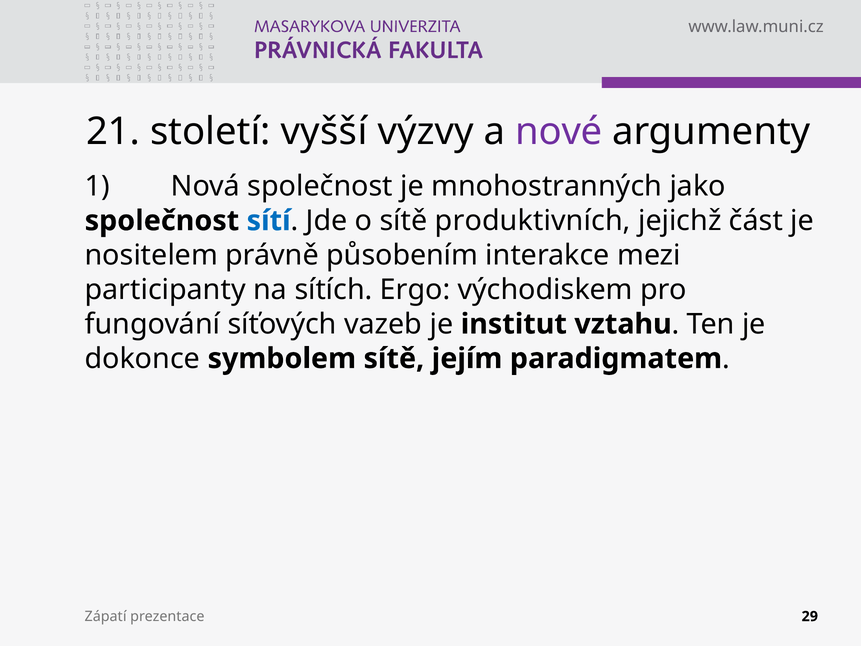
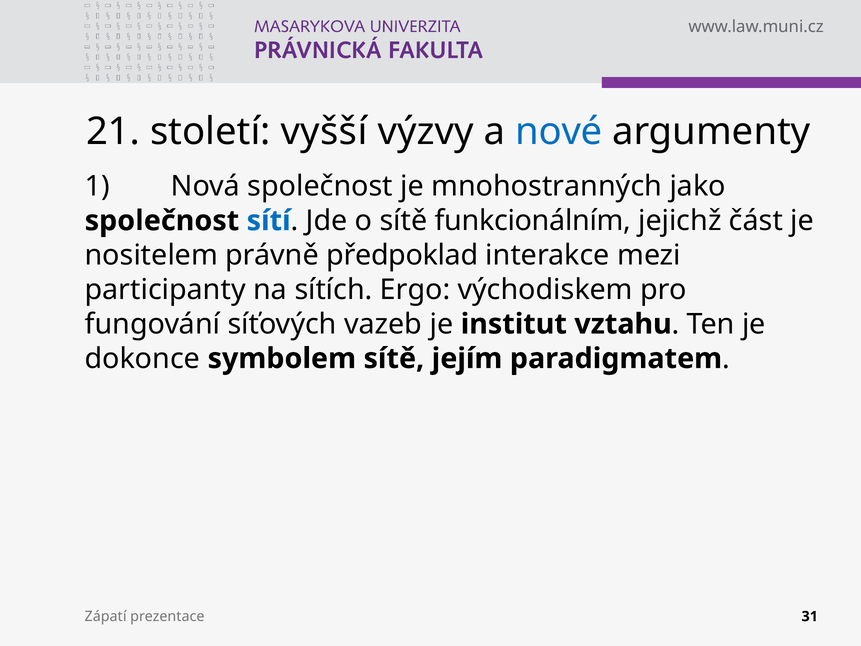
nové colour: purple -> blue (559, 132)
produktivních: produktivních -> funkcionálním (533, 221)
působením: působením -> předpoklad (402, 255)
29: 29 -> 31 (810, 616)
